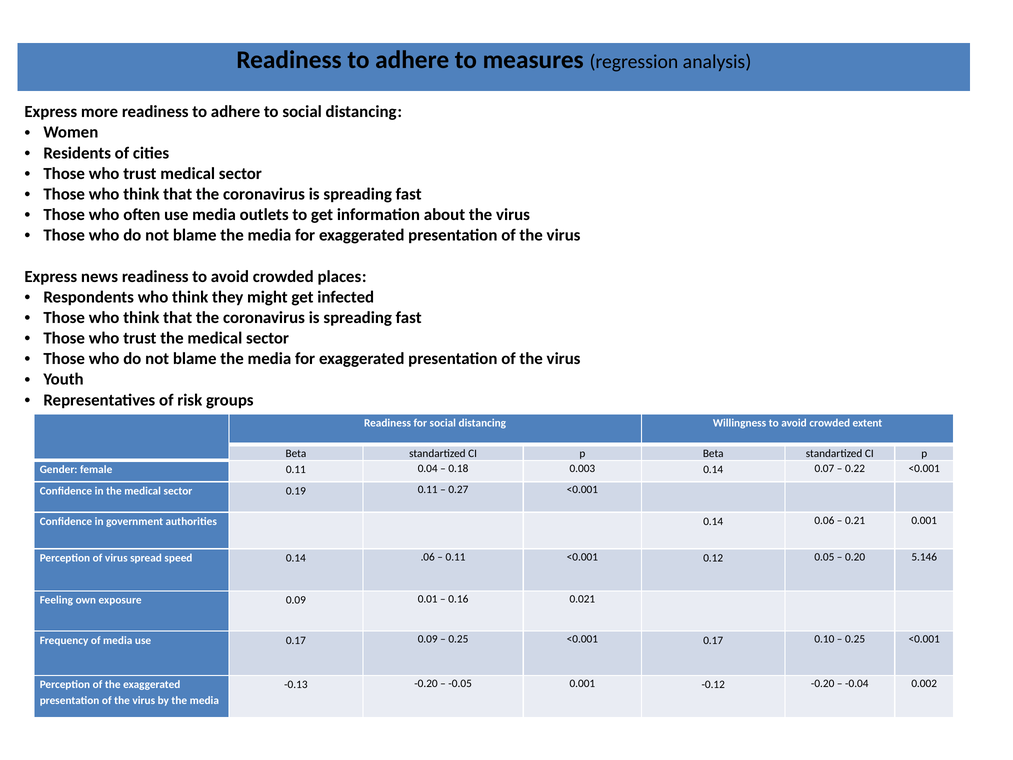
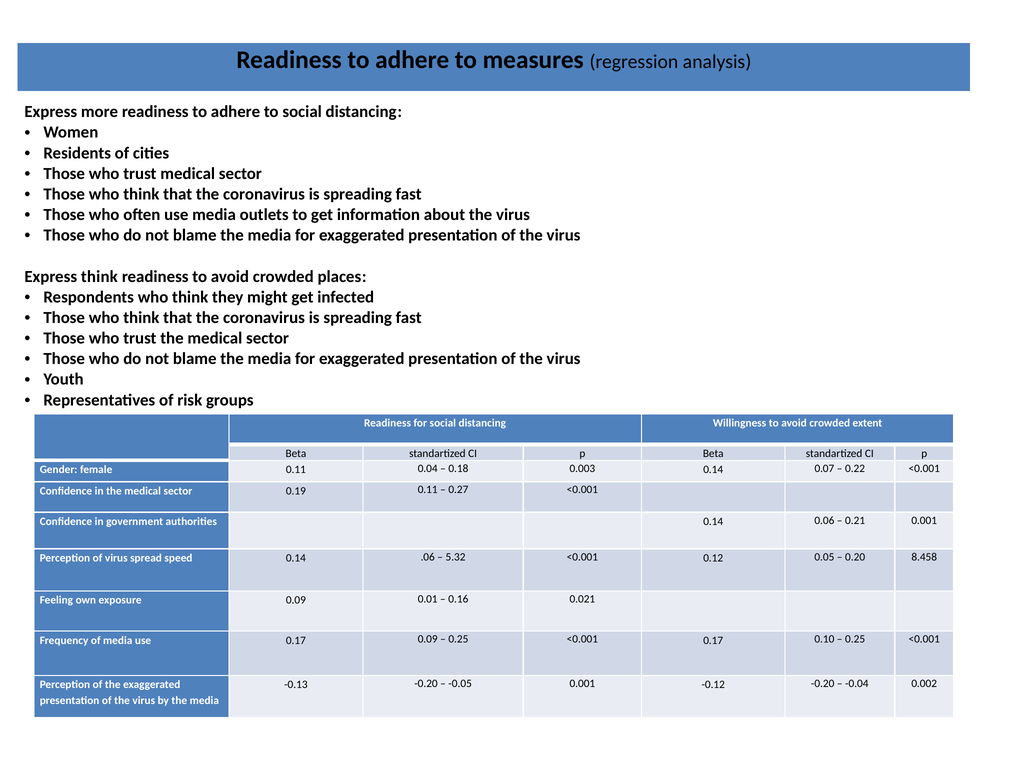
Express news: news -> think (99, 276)
0.11: 0.11 -> 5.32 (456, 557)
5.146: 5.146 -> 8.458 (924, 557)
